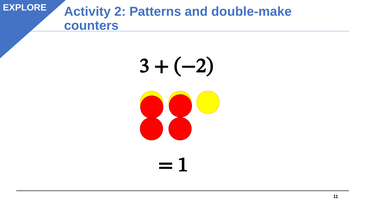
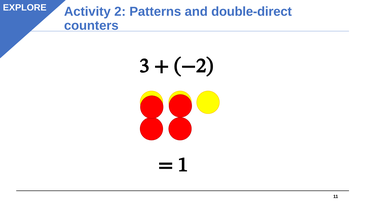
double-make: double-make -> double-direct (252, 12)
